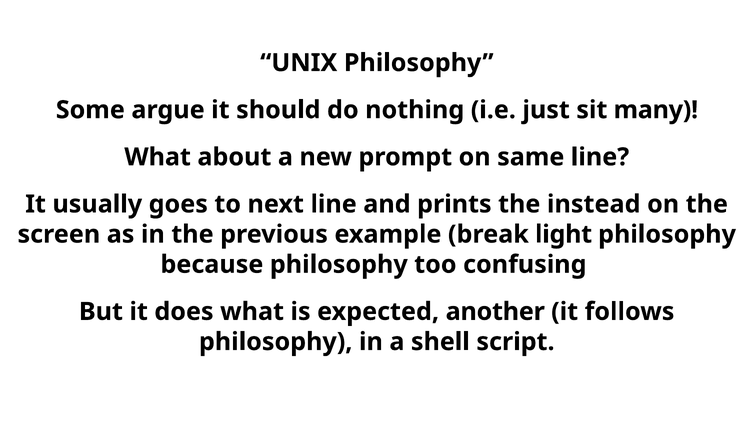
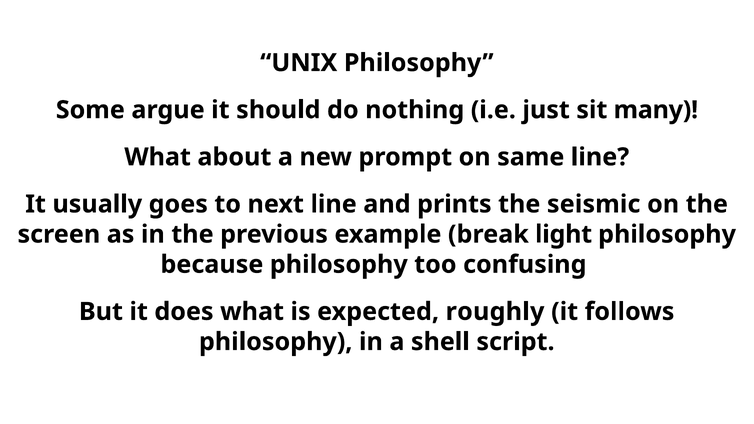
instead: instead -> seismic (594, 204)
another: another -> roughly (495, 312)
